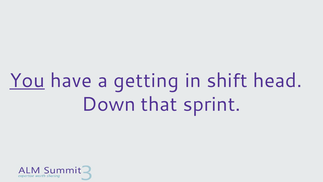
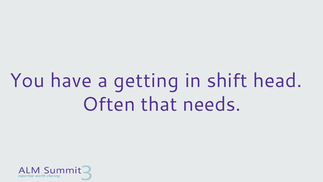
You underline: present -> none (27, 80)
Down: Down -> Often (109, 104)
sprint: sprint -> needs (212, 104)
